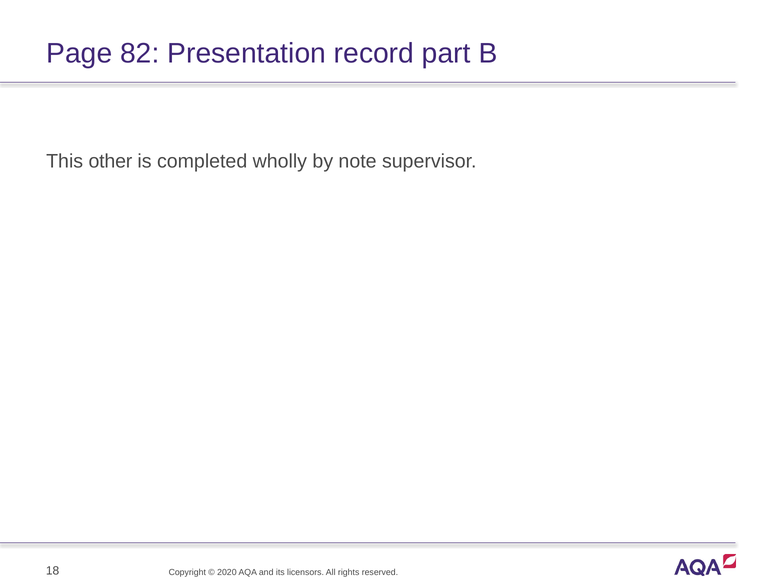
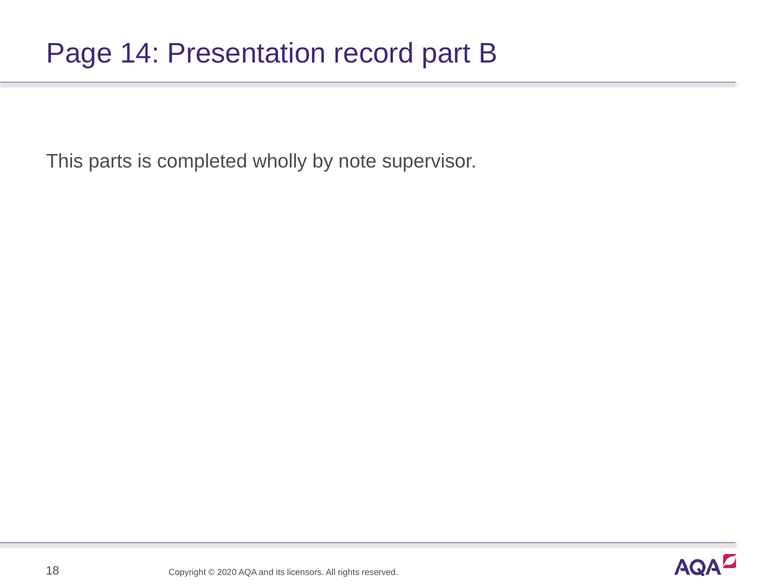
82: 82 -> 14 (140, 53)
other: other -> parts (110, 161)
